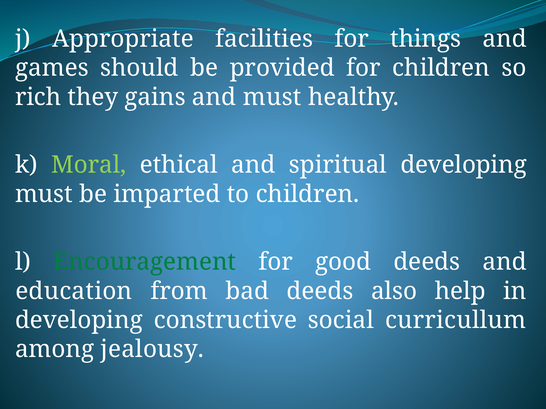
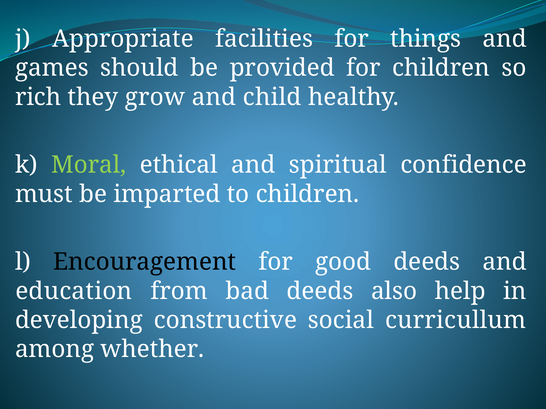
gains: gains -> grow (155, 97)
and must: must -> child (272, 97)
spiritual developing: developing -> confidence (464, 165)
Encouragement colour: green -> black (145, 262)
jealousy: jealousy -> whether (152, 350)
